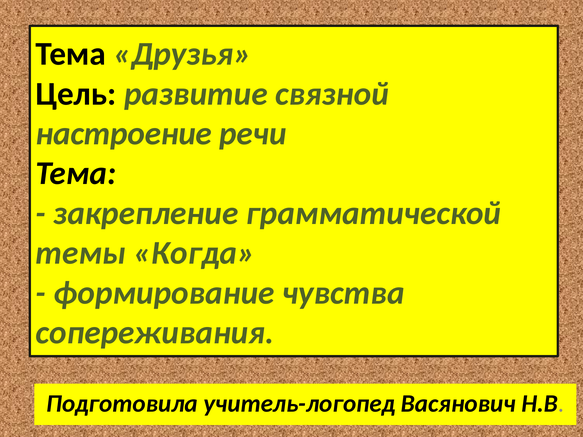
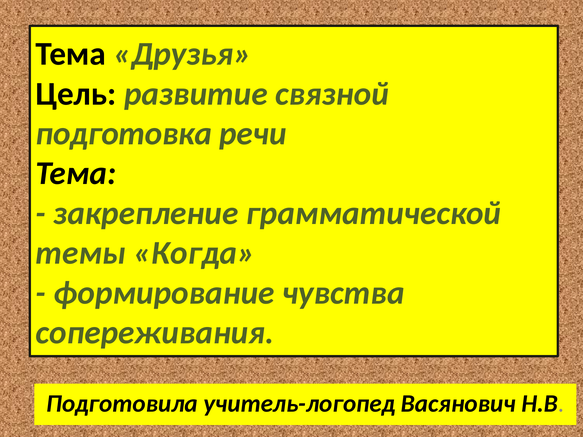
настроение: настроение -> подготовка (124, 134)
